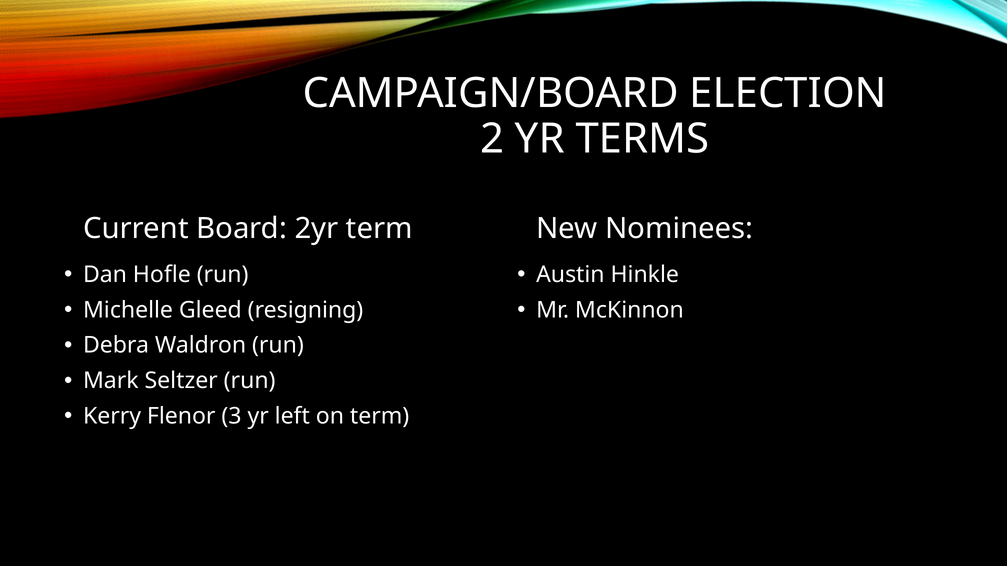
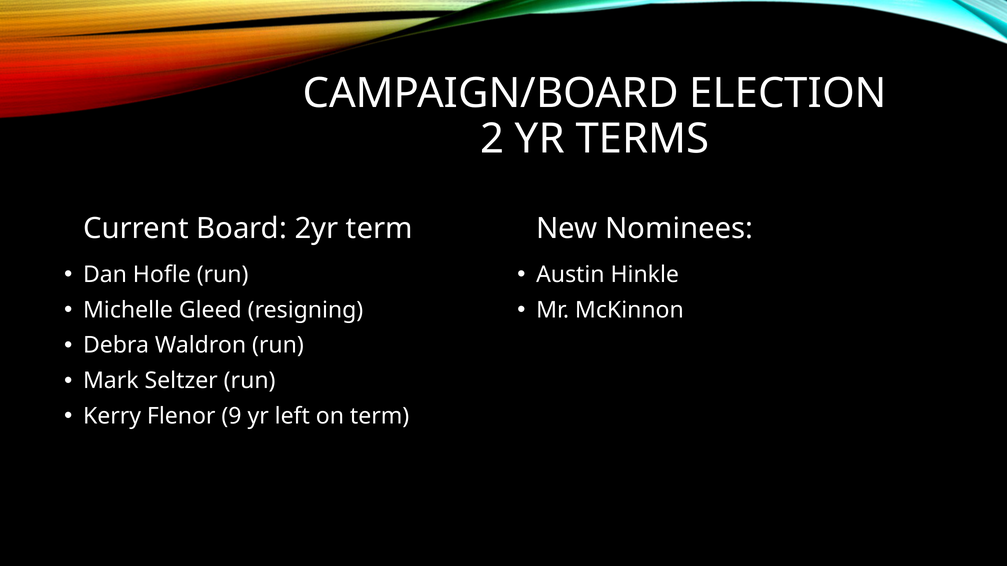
3: 3 -> 9 (231, 416)
